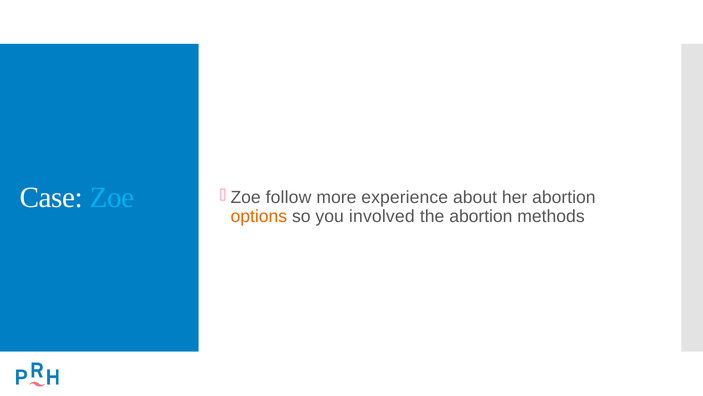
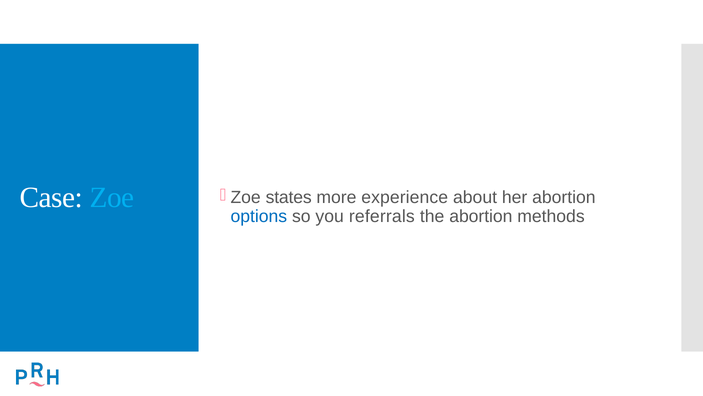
follow: follow -> states (289, 197)
options colour: orange -> blue (259, 216)
involved: involved -> referrals (382, 216)
